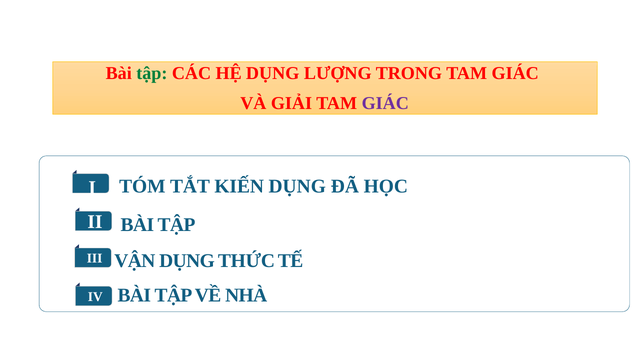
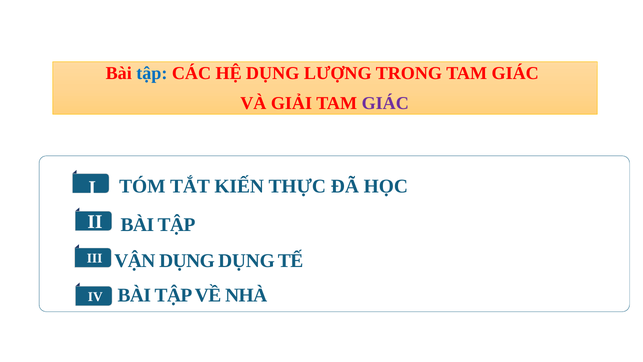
tập colour: green -> blue (152, 73)
KIẾN DỤNG: DỤNG -> THỰC (297, 186)
DỤNG THỨC: THỨC -> DỤNG (246, 261)
